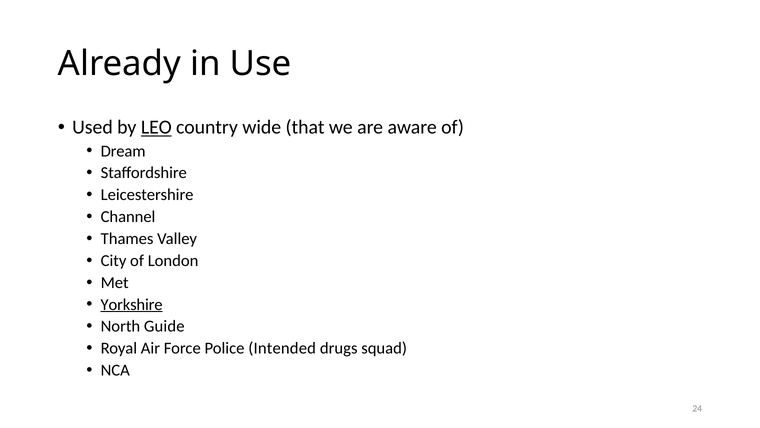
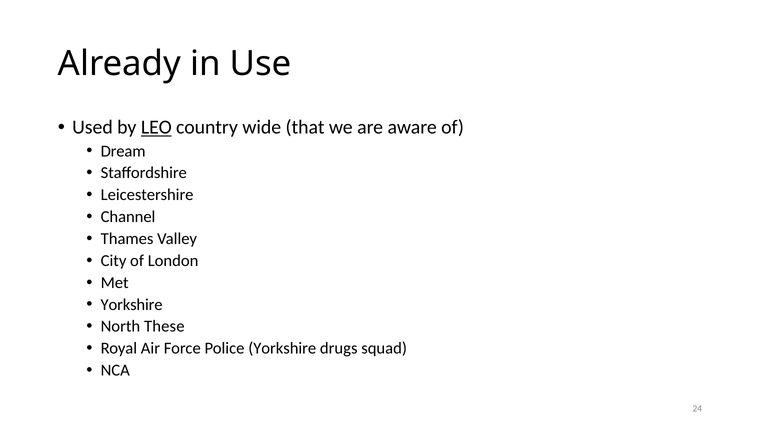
Yorkshire underline: present -> none (132, 304)
Guide: Guide -> These (164, 326)
Police Intended: Intended -> Yorkshire (282, 348)
